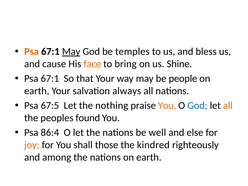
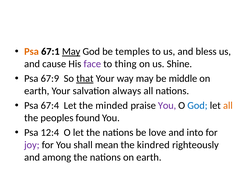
face colour: orange -> purple (92, 64)
bring: bring -> thing (126, 64)
67:1: 67:1 -> 67:9 (50, 79)
that underline: none -> present (85, 79)
people: people -> middle (183, 79)
67:5: 67:5 -> 67:4 (50, 106)
nothing: nothing -> minded (112, 106)
You colour: orange -> purple (167, 106)
86:4: 86:4 -> 12:4 (50, 133)
well: well -> love (157, 133)
else: else -> into (195, 133)
joy colour: orange -> purple (32, 145)
those: those -> mean (107, 145)
